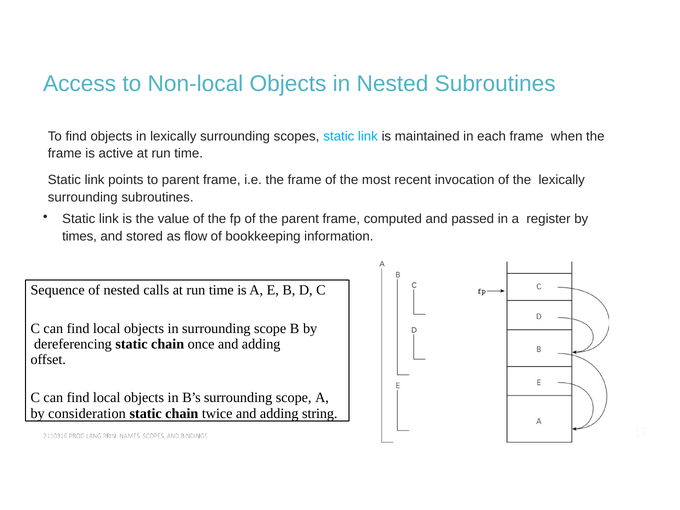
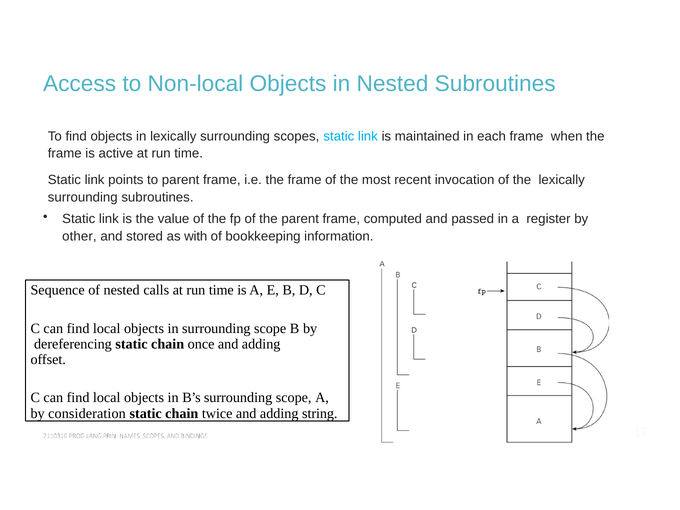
times: times -> other (79, 236)
flow: flow -> with (196, 236)
